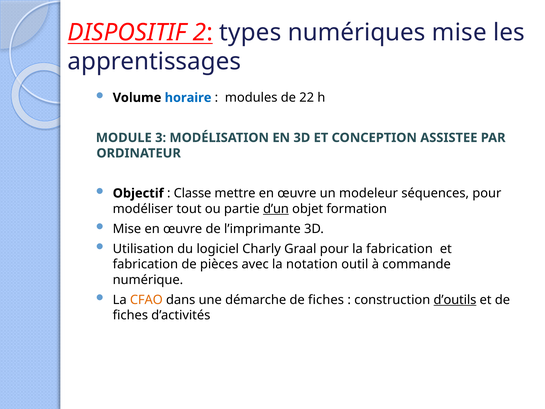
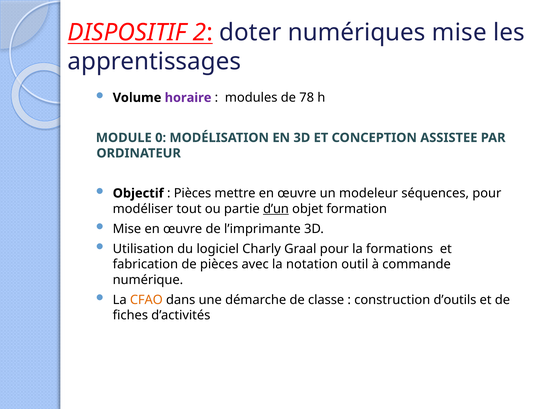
types: types -> doter (250, 32)
horaire colour: blue -> purple (188, 98)
22: 22 -> 78 (307, 98)
3: 3 -> 0 (161, 138)
Classe: Classe -> Pièces (192, 193)
la fabrication: fabrication -> formations (400, 249)
démarche de fiches: fiches -> classe (326, 300)
d’outils underline: present -> none (455, 300)
